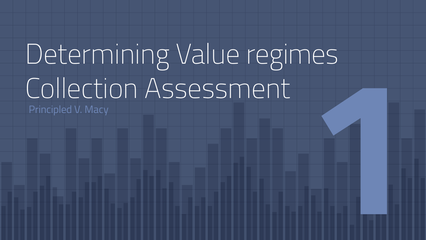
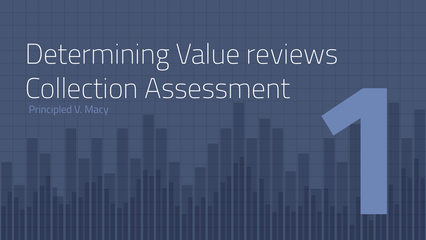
regimes: regimes -> reviews (292, 54)
